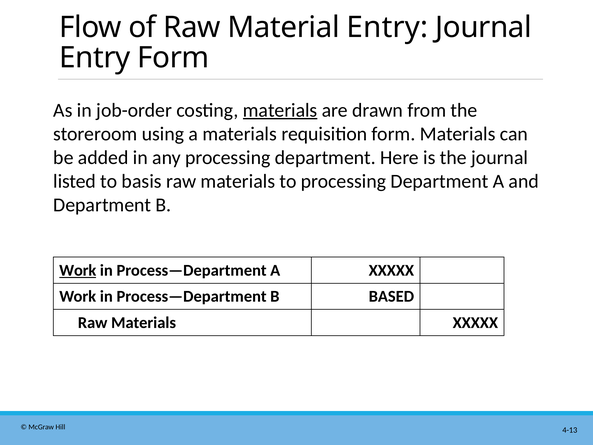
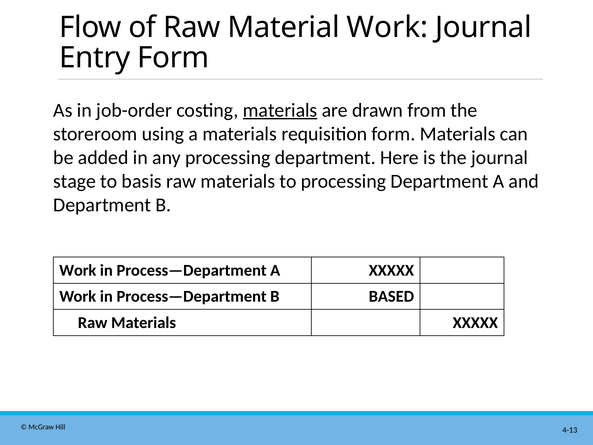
Material Entry: Entry -> Work (387, 27)
listed: listed -> stage (75, 181)
Work underline: present -> none (78, 270)
